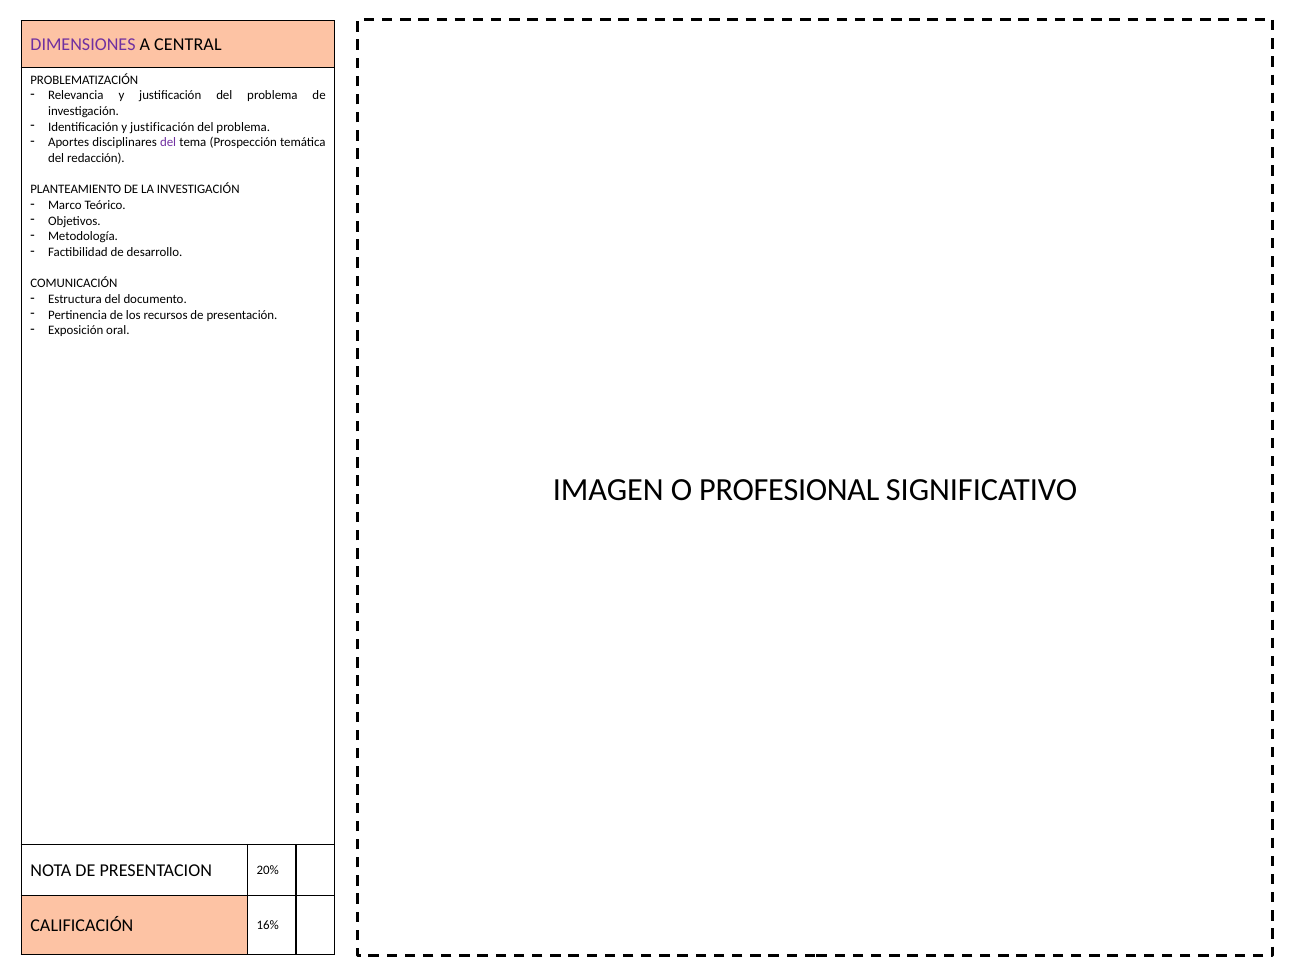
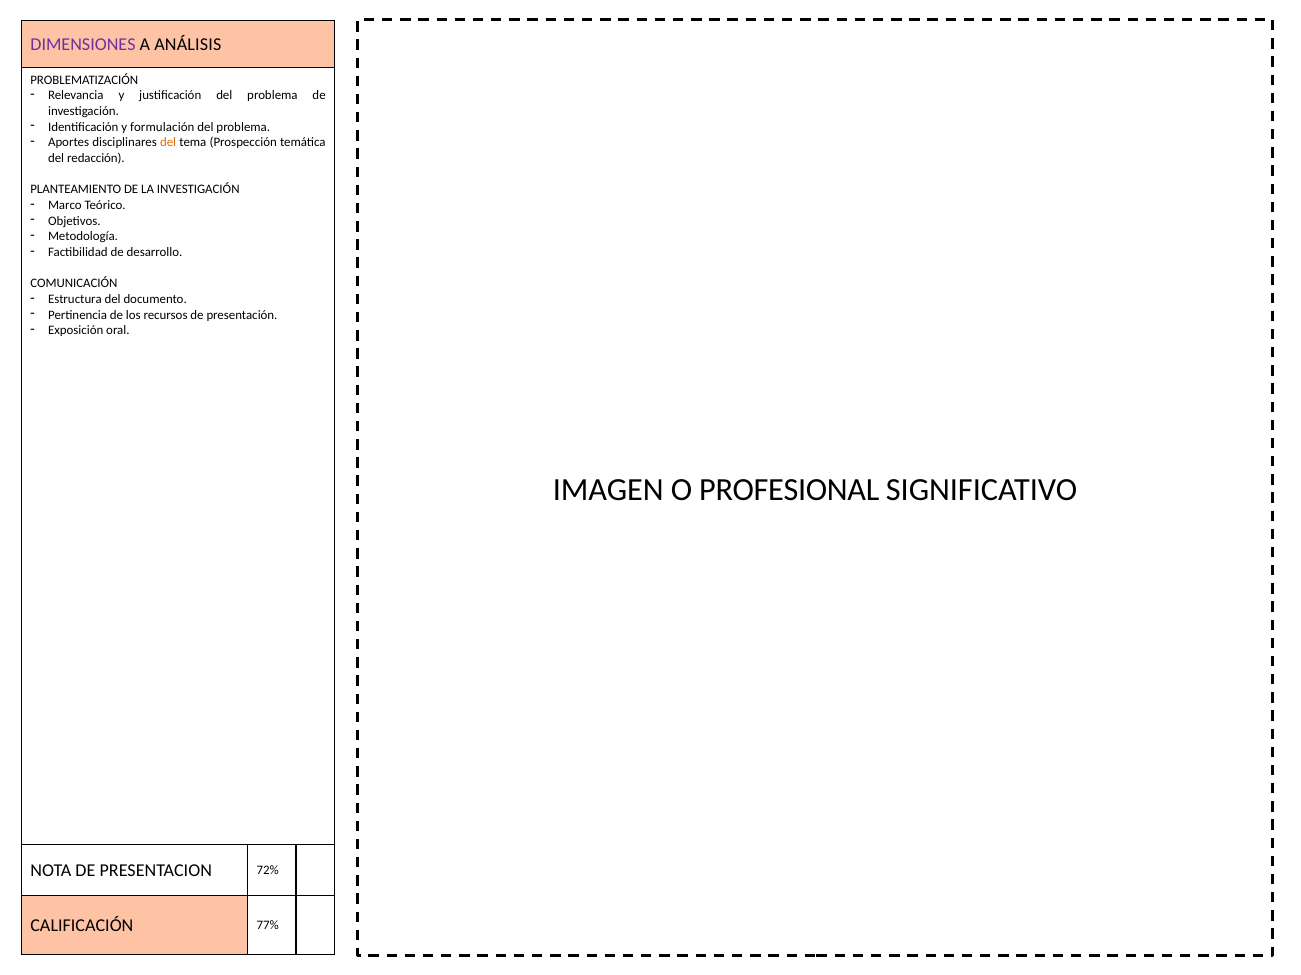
CENTRAL: CENTRAL -> ANÁLISIS (188, 44)
Identificación y justificación: justificación -> formulación (162, 127)
del colour: purple -> orange (168, 143)
20%: 20% -> 72% (268, 871)
16%: 16% -> 77% (268, 926)
